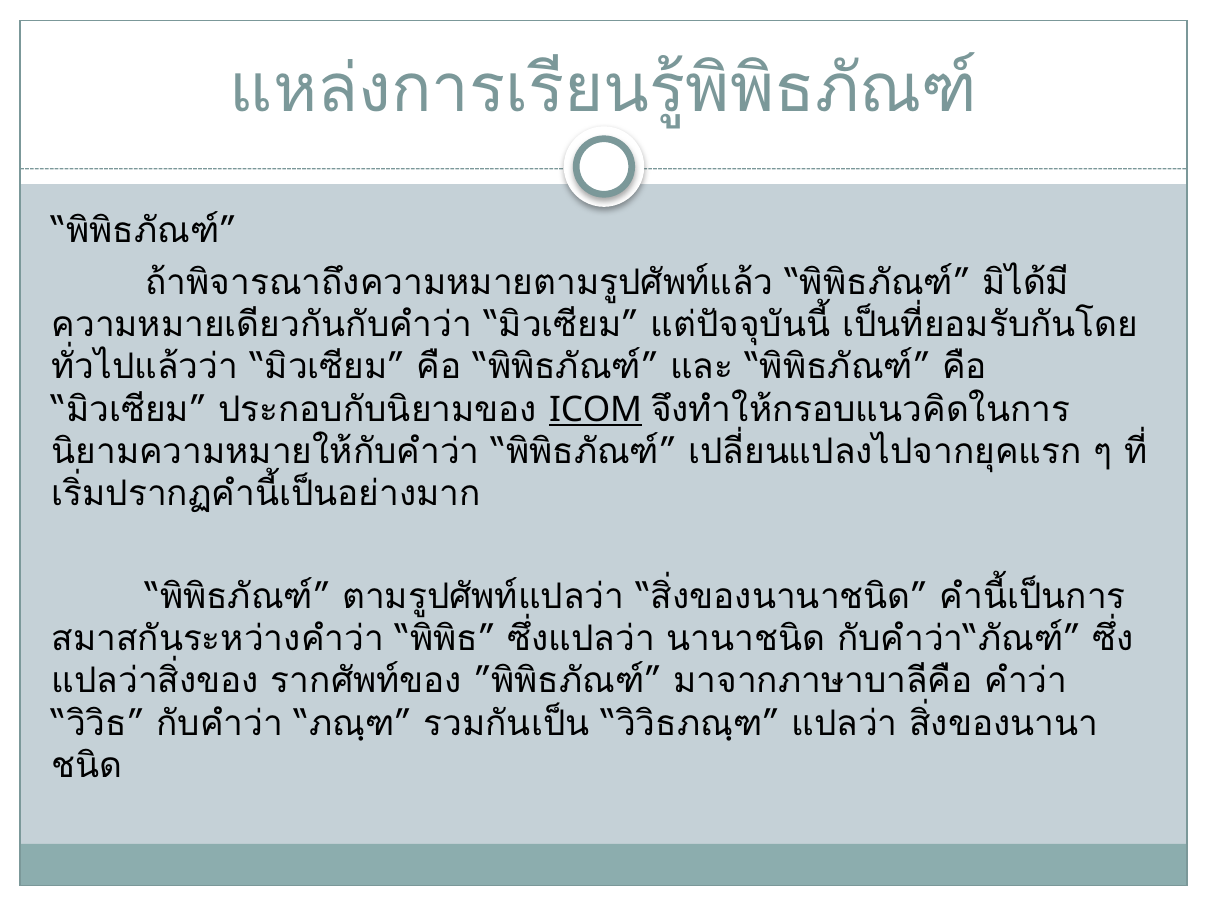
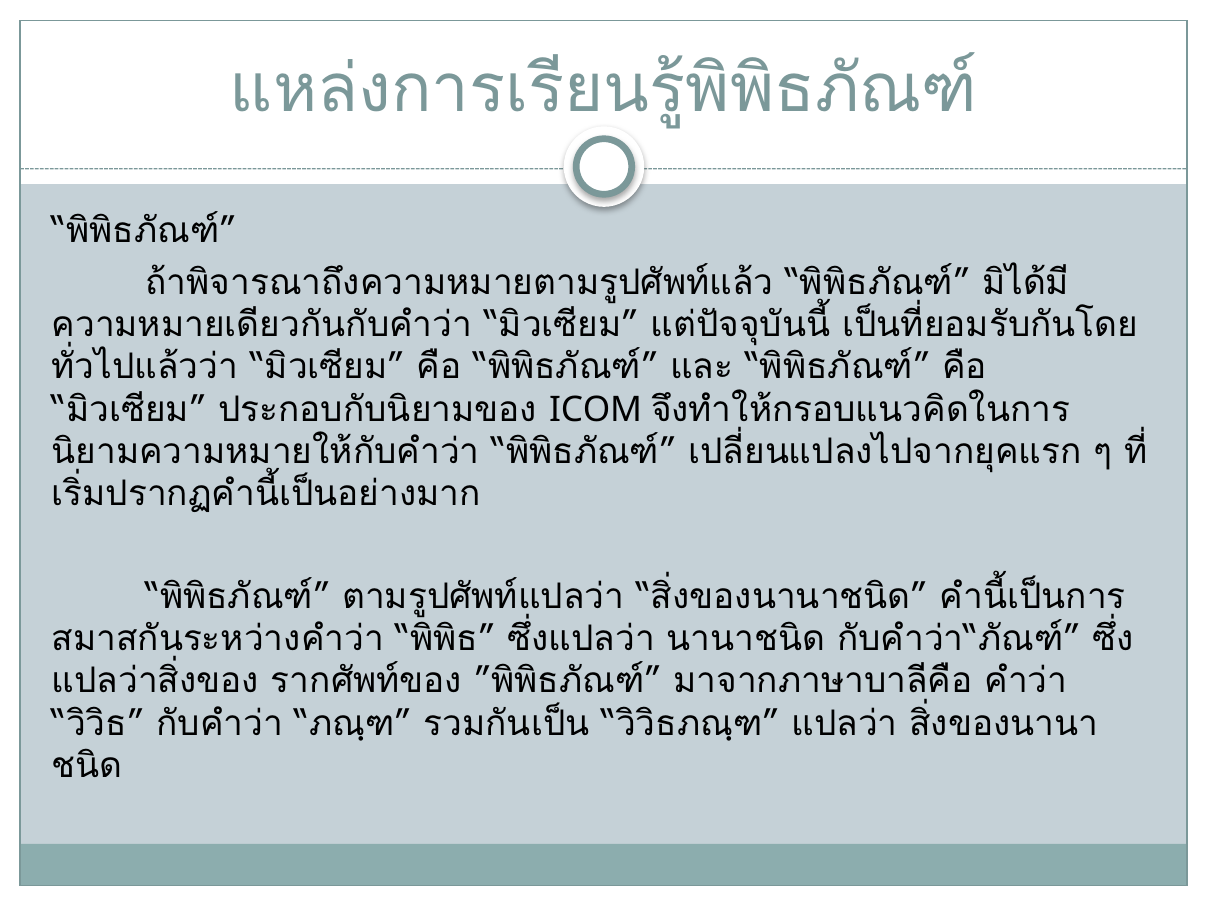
ICOM underline: present -> none (596, 410)
